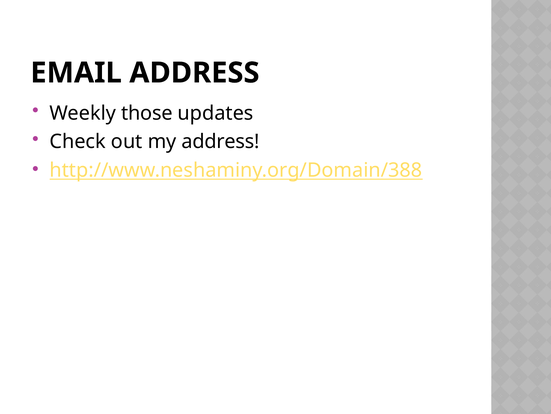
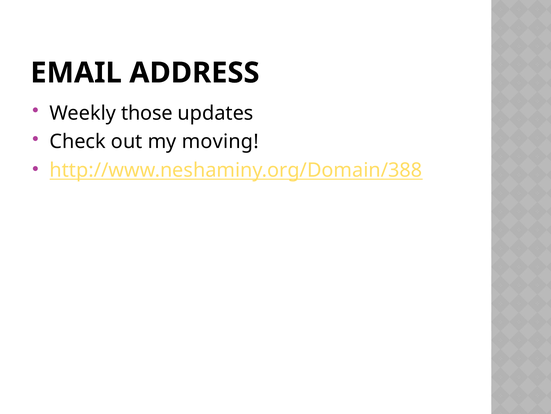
my address: address -> moving (220, 141)
